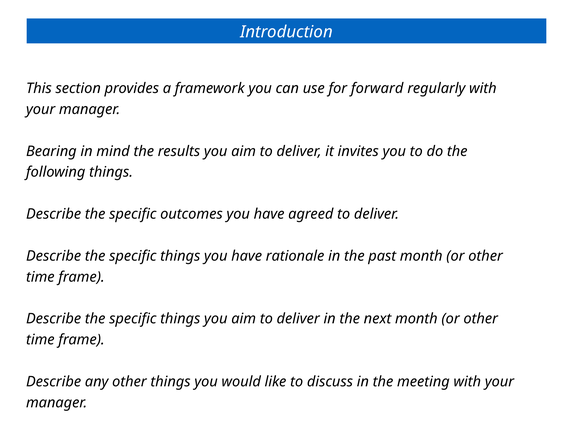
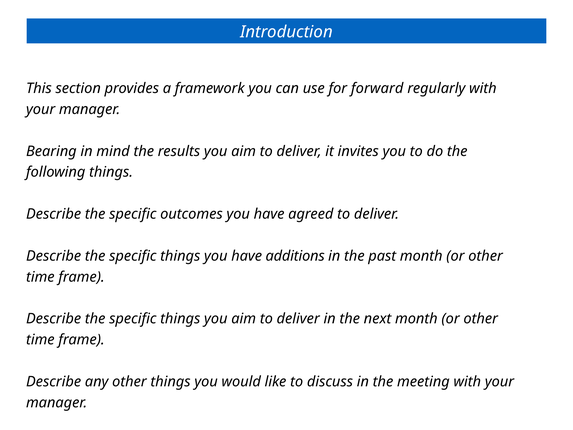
rationale: rationale -> additions (295, 256)
